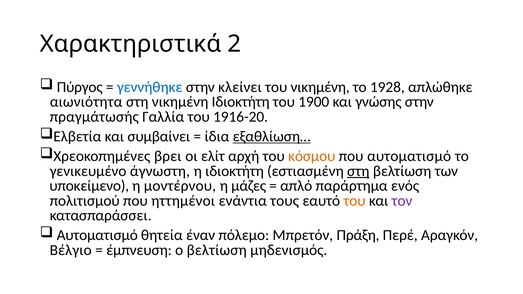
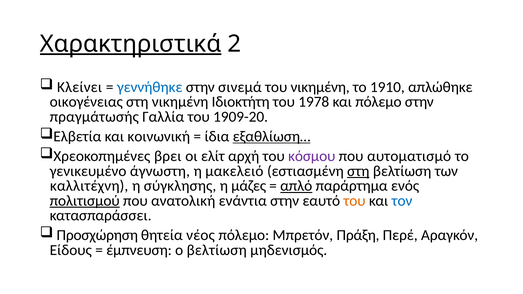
Χαρακτηριστικά underline: none -> present (131, 44)
Πύργος: Πύργος -> Κλείνει (80, 87)
κλείνει: κλείνει -> σινεμά (240, 87)
1928: 1928 -> 1910 (387, 87)
αιωνιότητα: αιωνιότητα -> οικογένειας (86, 102)
1900: 1900 -> 1978 (314, 102)
και γνώσης: γνώσης -> πόλεμο (378, 102)
1916-20: 1916-20 -> 1909-20 (241, 117)
συμβαίνει: συμβαίνει -> κοινωνική (159, 137)
κόσμου colour: orange -> purple (312, 156)
η ιδιοκτήτη: ιδιοκτήτη -> μακελειό (234, 171)
υποκείμενο: υποκείμενο -> καλλιτέχνη (89, 186)
μοντέρνου: μοντέρνου -> σύγκλησης (180, 186)
απλό underline: none -> present (296, 186)
πολιτισμού underline: none -> present (85, 201)
ηττημένοι: ηττημένοι -> ανατολική (183, 201)
ενάντια τους: τους -> στην (285, 201)
τον colour: purple -> blue (402, 201)
Αυτοματισμό: Αυτοματισμό -> Προσχώρηση (97, 235)
έναν: έναν -> νέος (201, 235)
Βέλγιο: Βέλγιο -> Είδους (71, 250)
